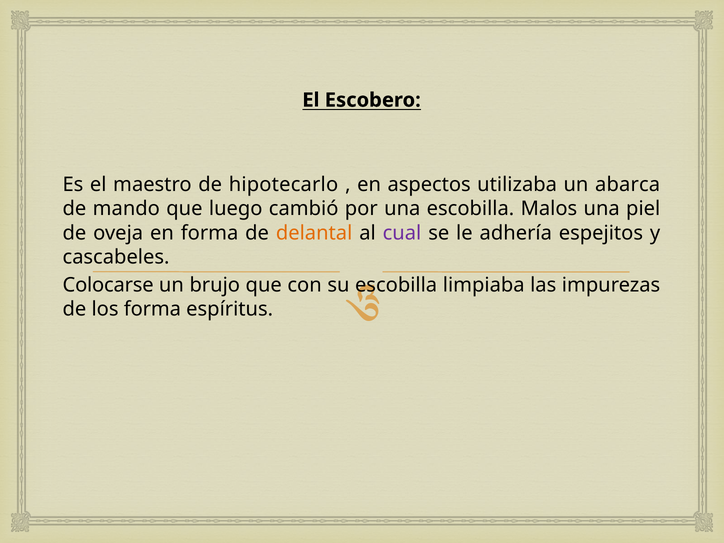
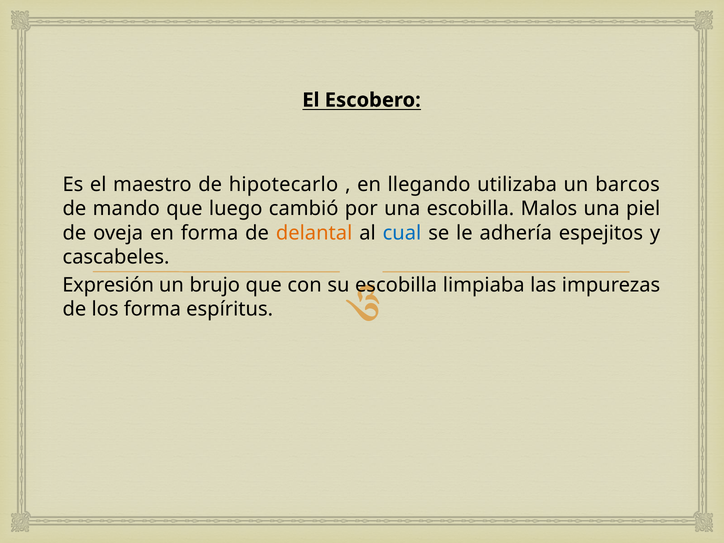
aspectos: aspectos -> llegando (429, 185)
abarca: abarca -> barcos (628, 185)
cual colour: purple -> blue (402, 233)
Colocarse: Colocarse -> Expresión (108, 285)
